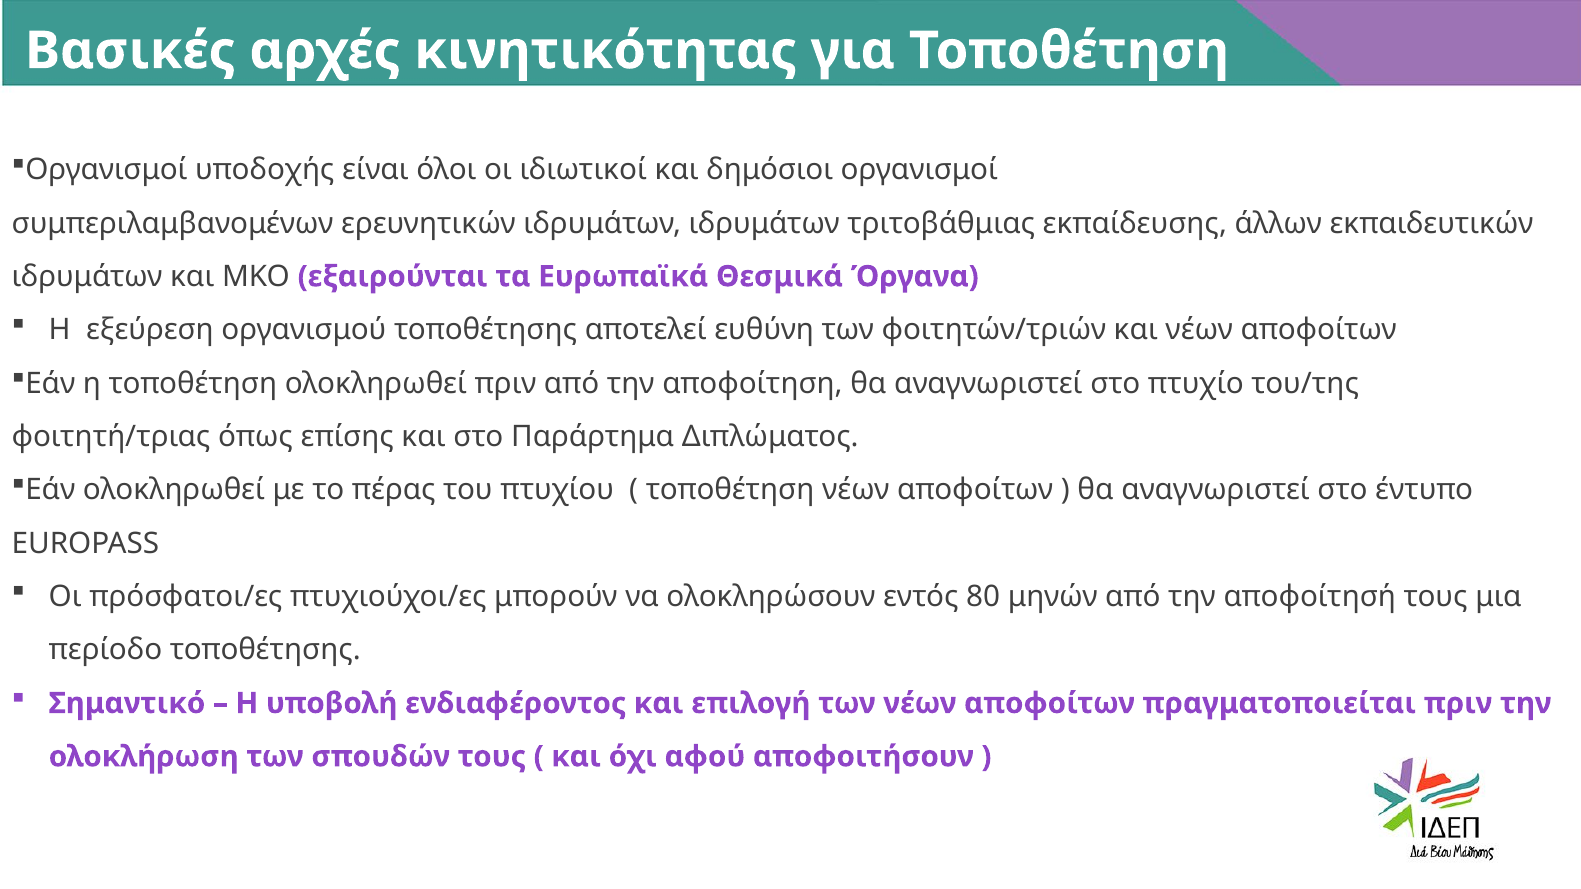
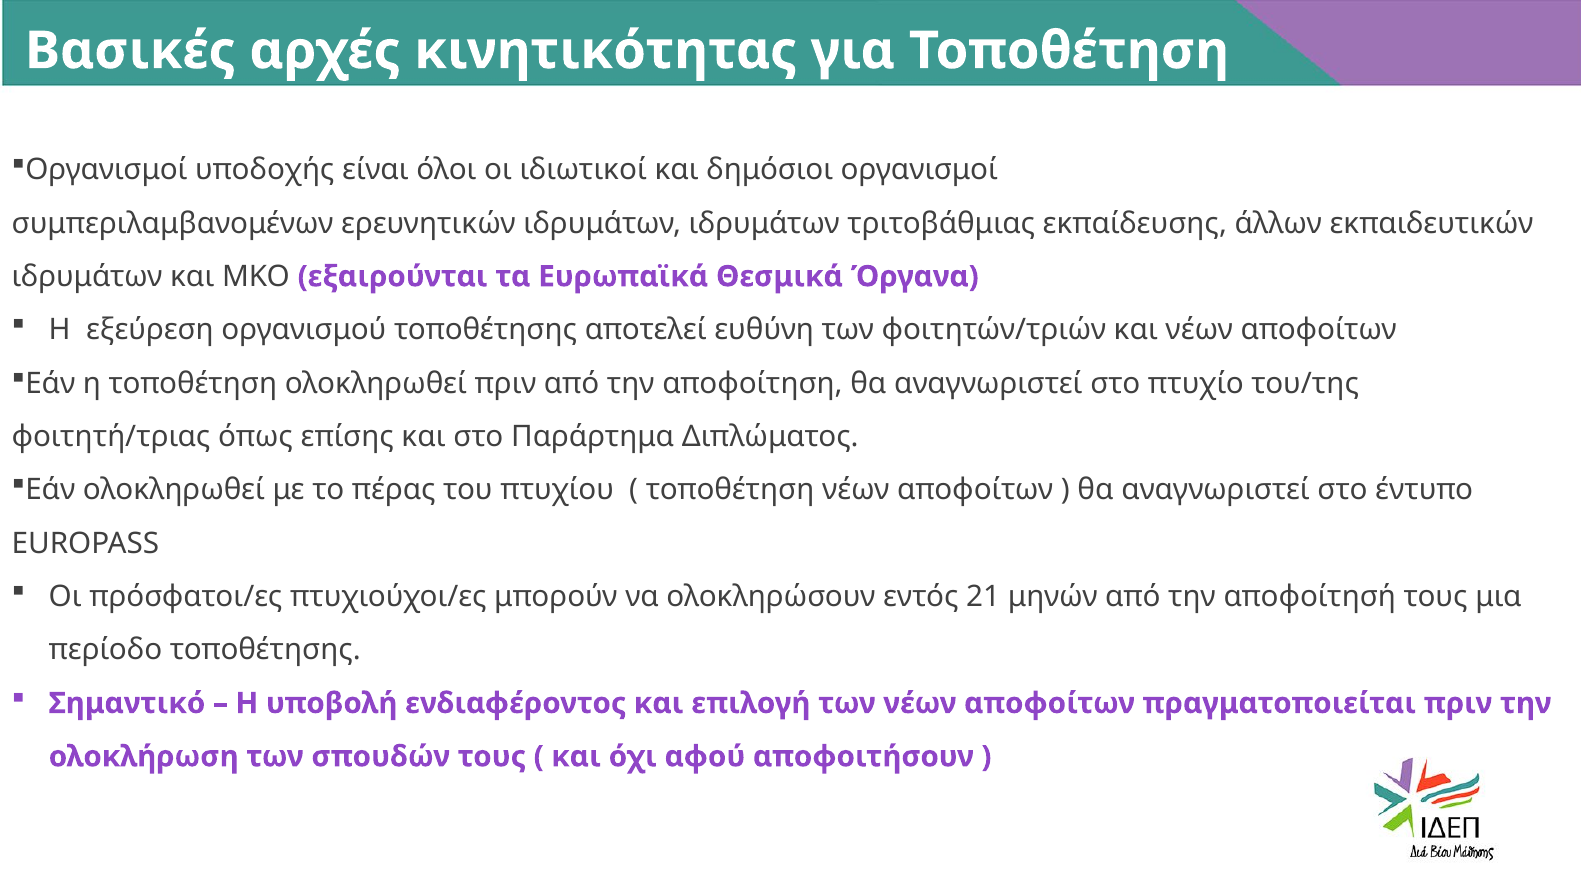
80: 80 -> 21 (983, 597)
